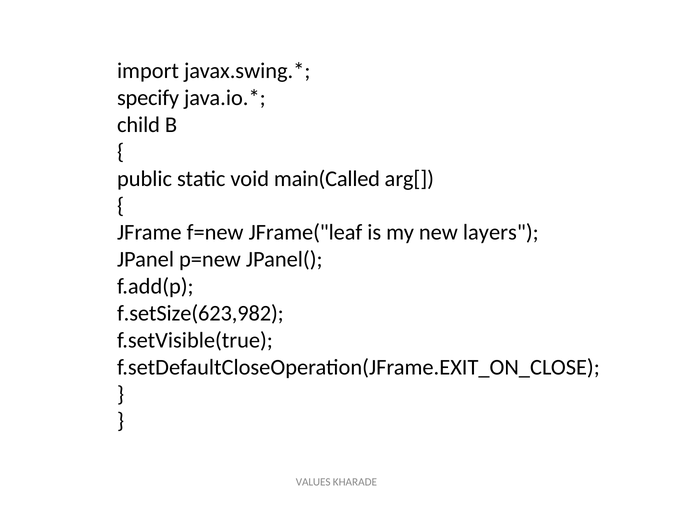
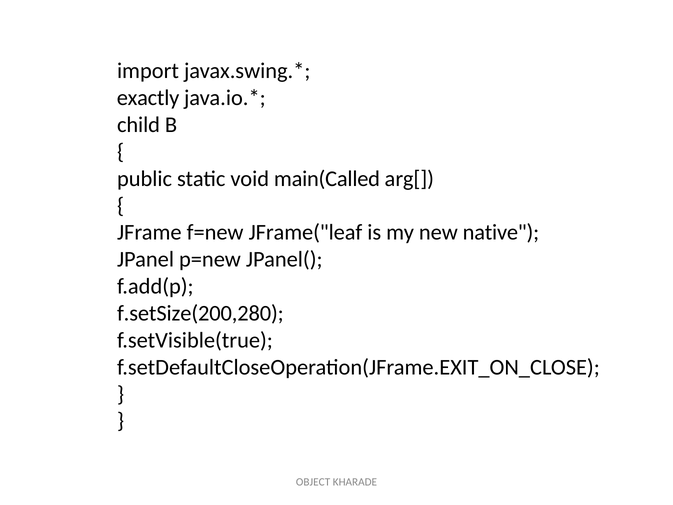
specify: specify -> exactly (148, 98)
layers: layers -> native (501, 232)
f.setSize(623,982: f.setSize(623,982 -> f.setSize(200,280 (200, 313)
VALUES: VALUES -> OBJECT (313, 482)
